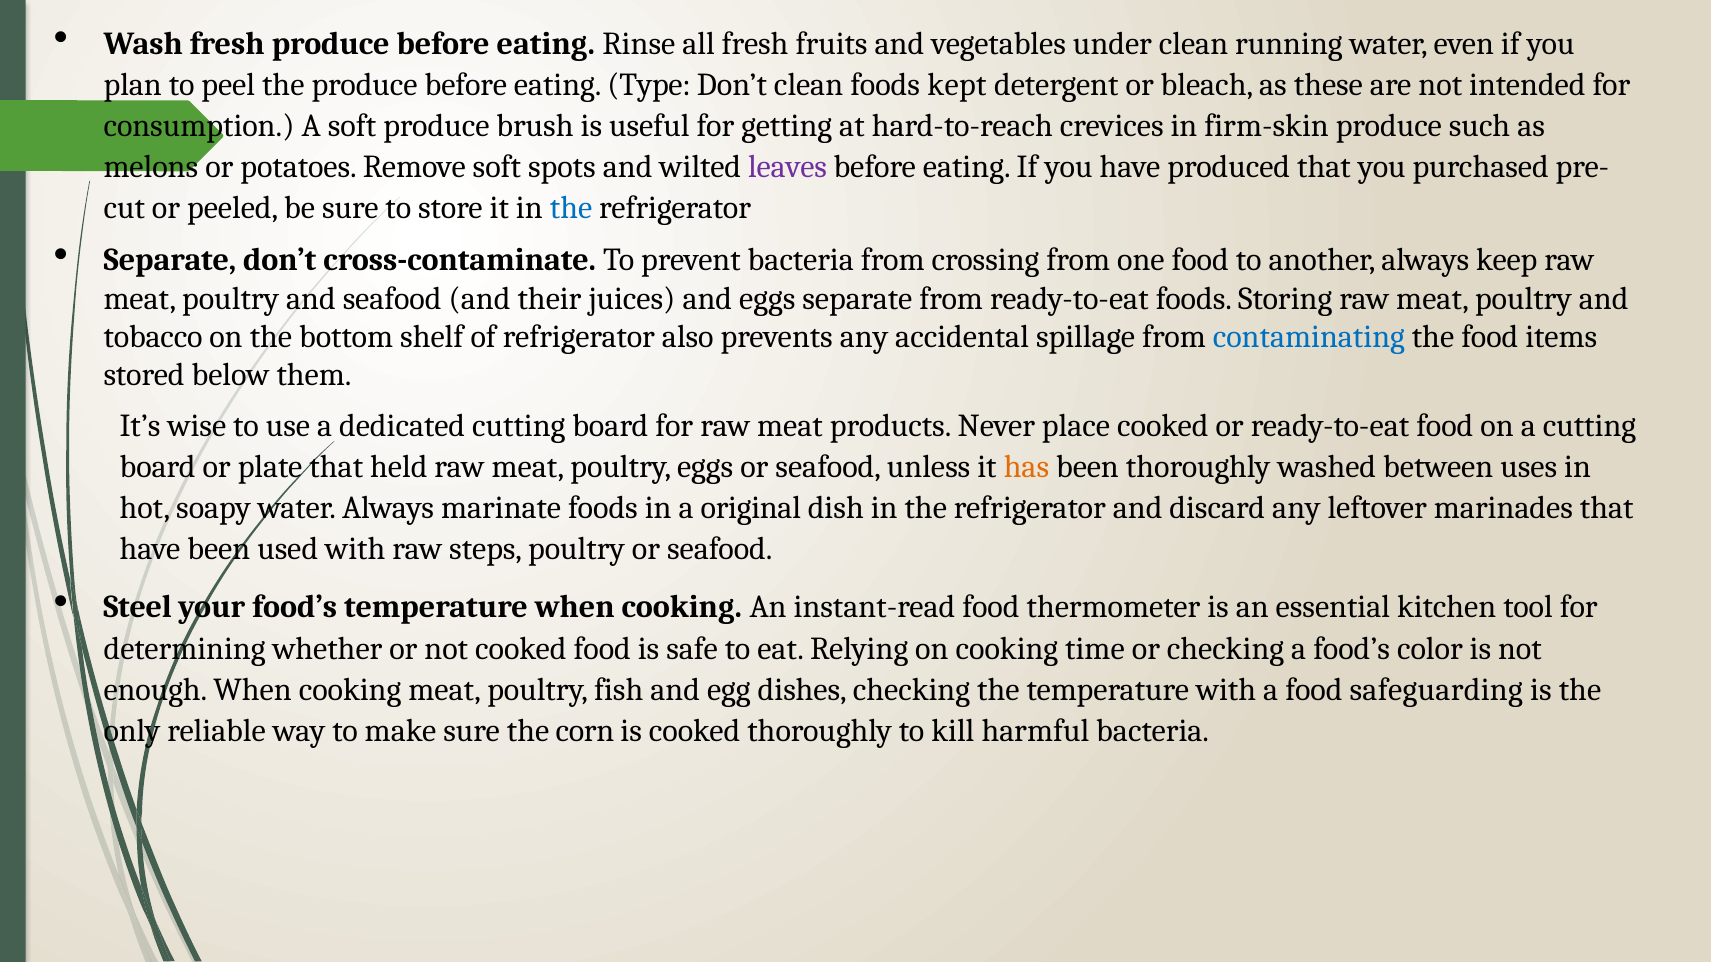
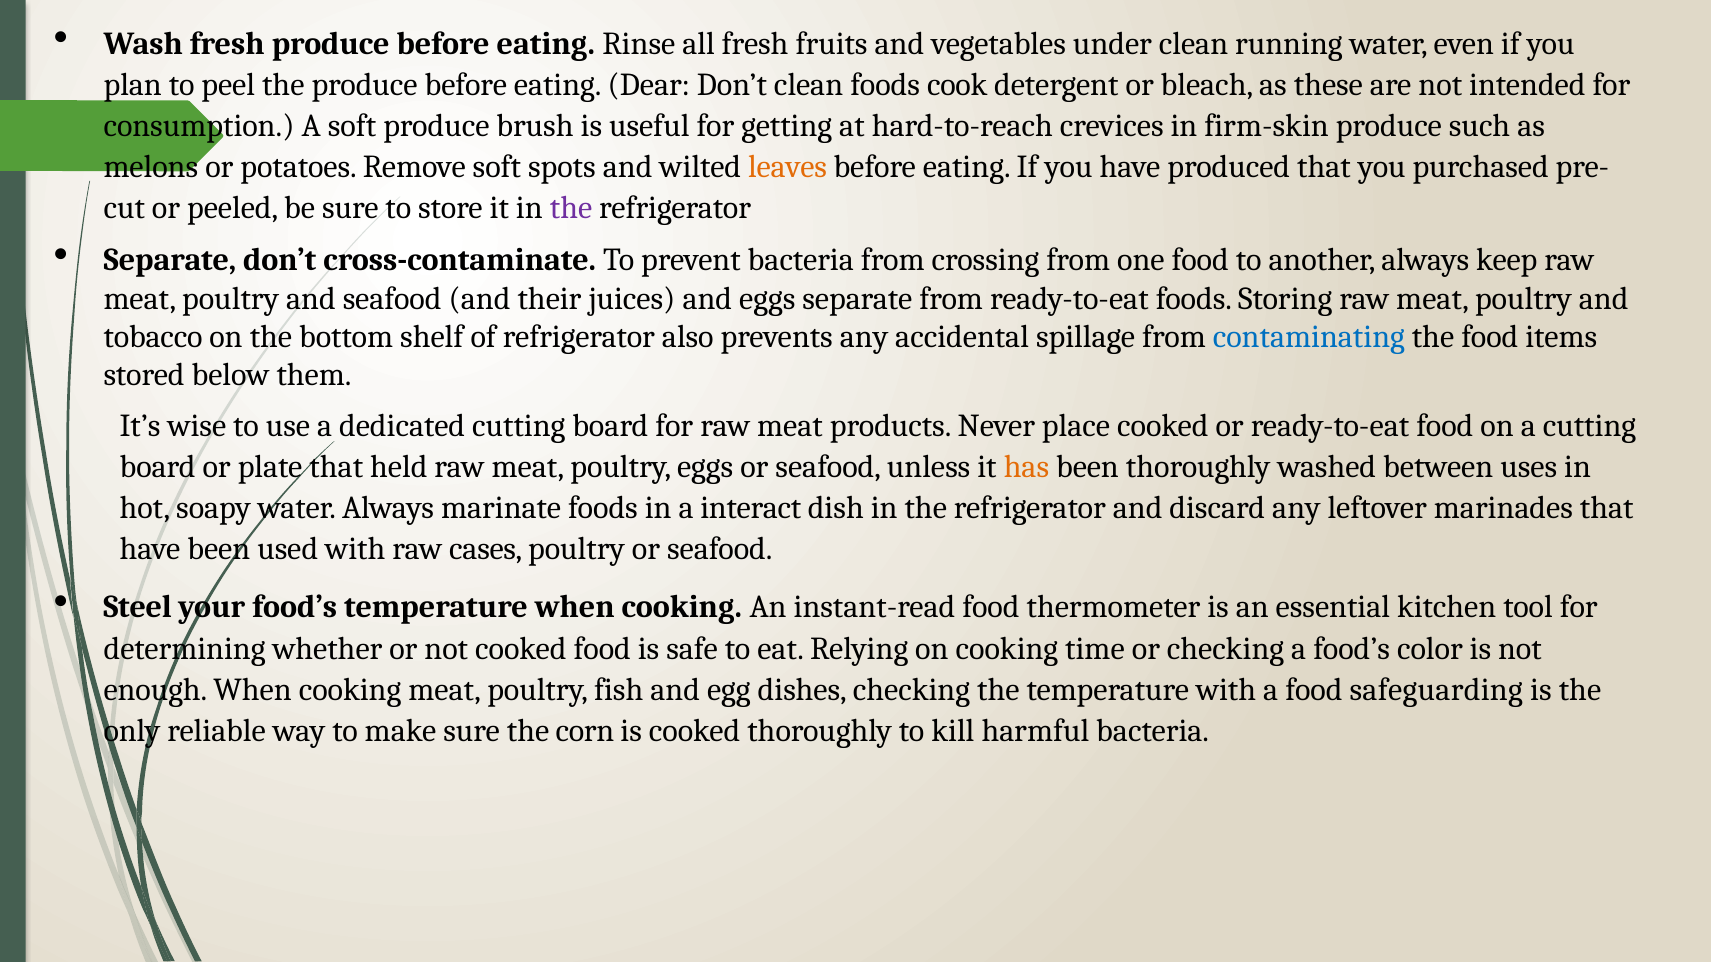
Type: Type -> Dear (649, 85)
kept: kept -> cook (957, 85)
leaves colour: purple -> orange (788, 167)
the colour: blue -> purple (571, 208)
original: original -> interact (751, 508)
steps: steps -> cases (486, 549)
